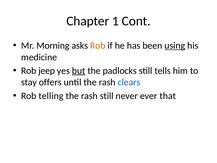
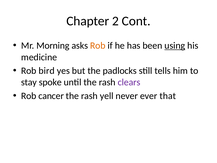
1: 1 -> 2 (115, 21)
jeep: jeep -> bird (47, 71)
but underline: present -> none (79, 71)
offers: offers -> spoke (50, 82)
clears colour: blue -> purple (129, 82)
telling: telling -> cancer (51, 96)
rash still: still -> yell (107, 96)
